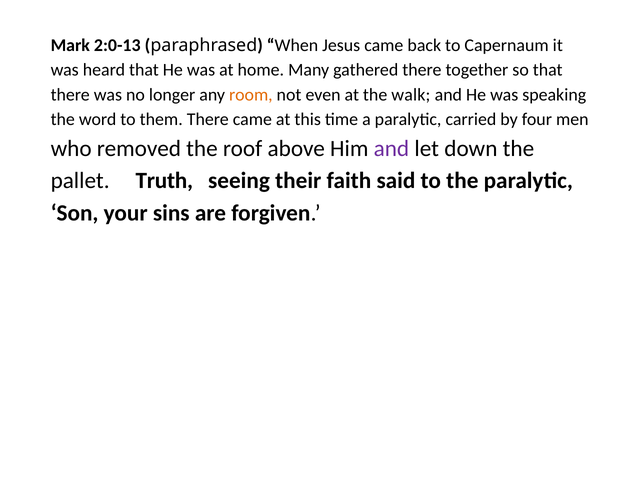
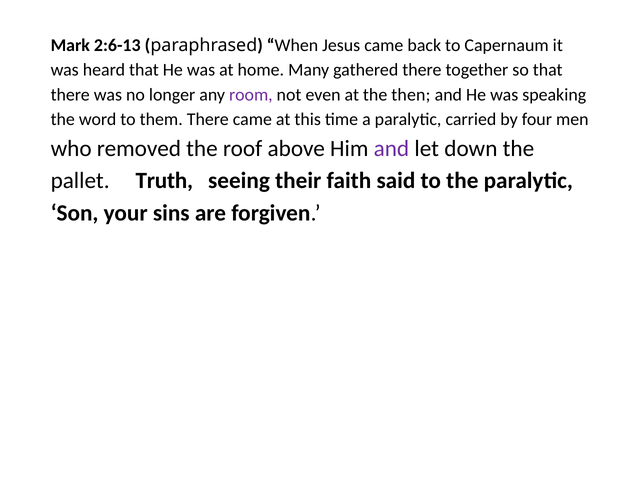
2:0-13: 2:0-13 -> 2:6-13 (117, 45)
room colour: orange -> purple (251, 94)
walk: walk -> then (411, 94)
